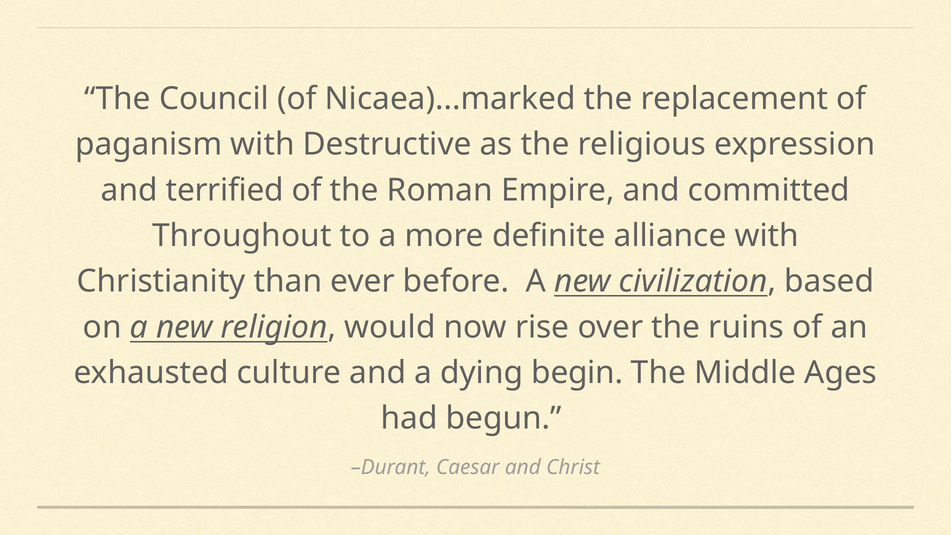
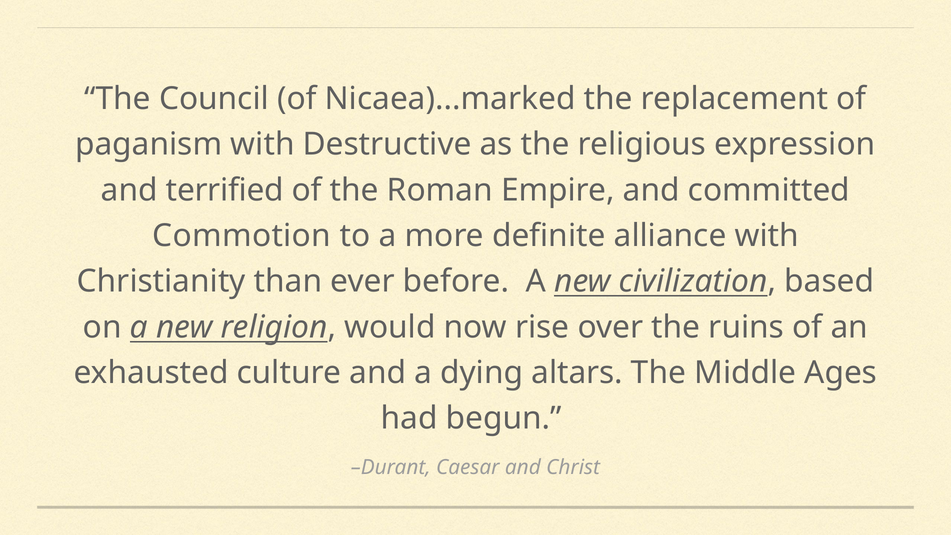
Throughout: Throughout -> Commotion (242, 236)
begin: begin -> altars (577, 373)
